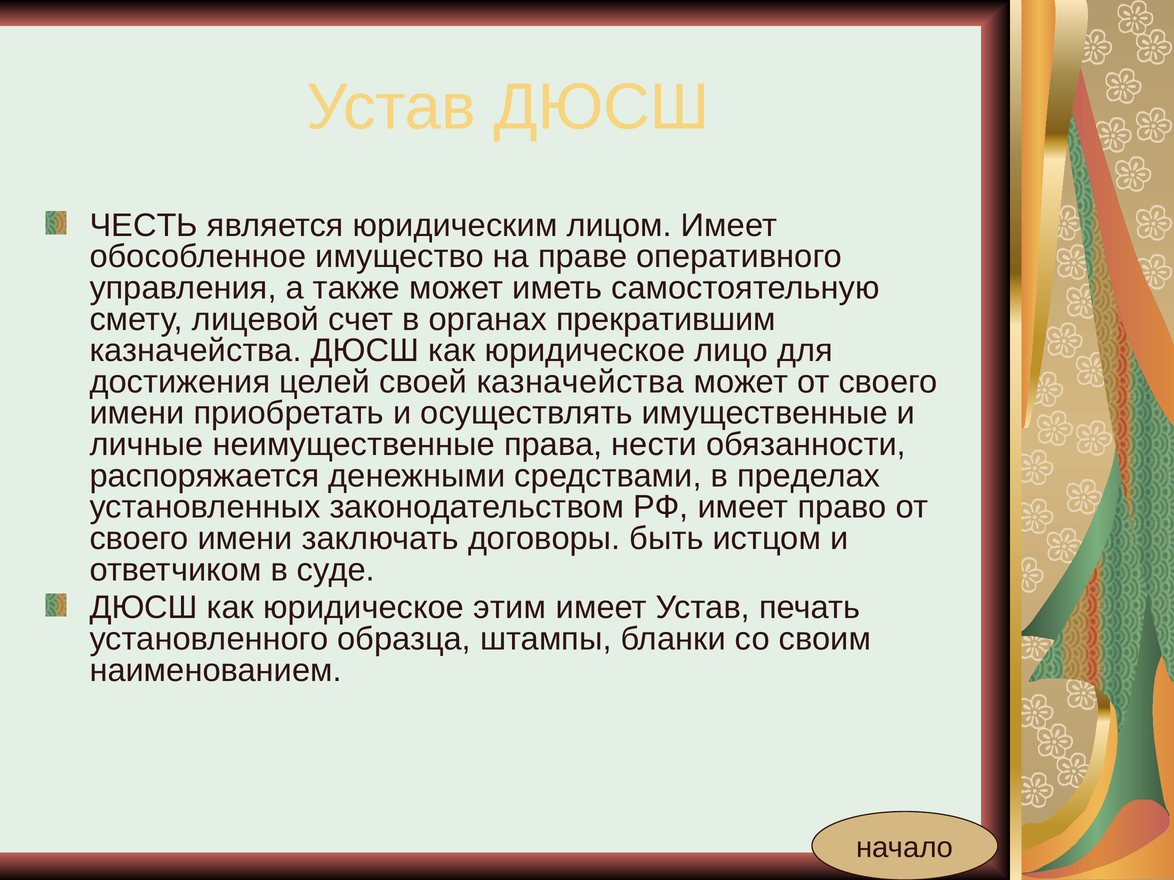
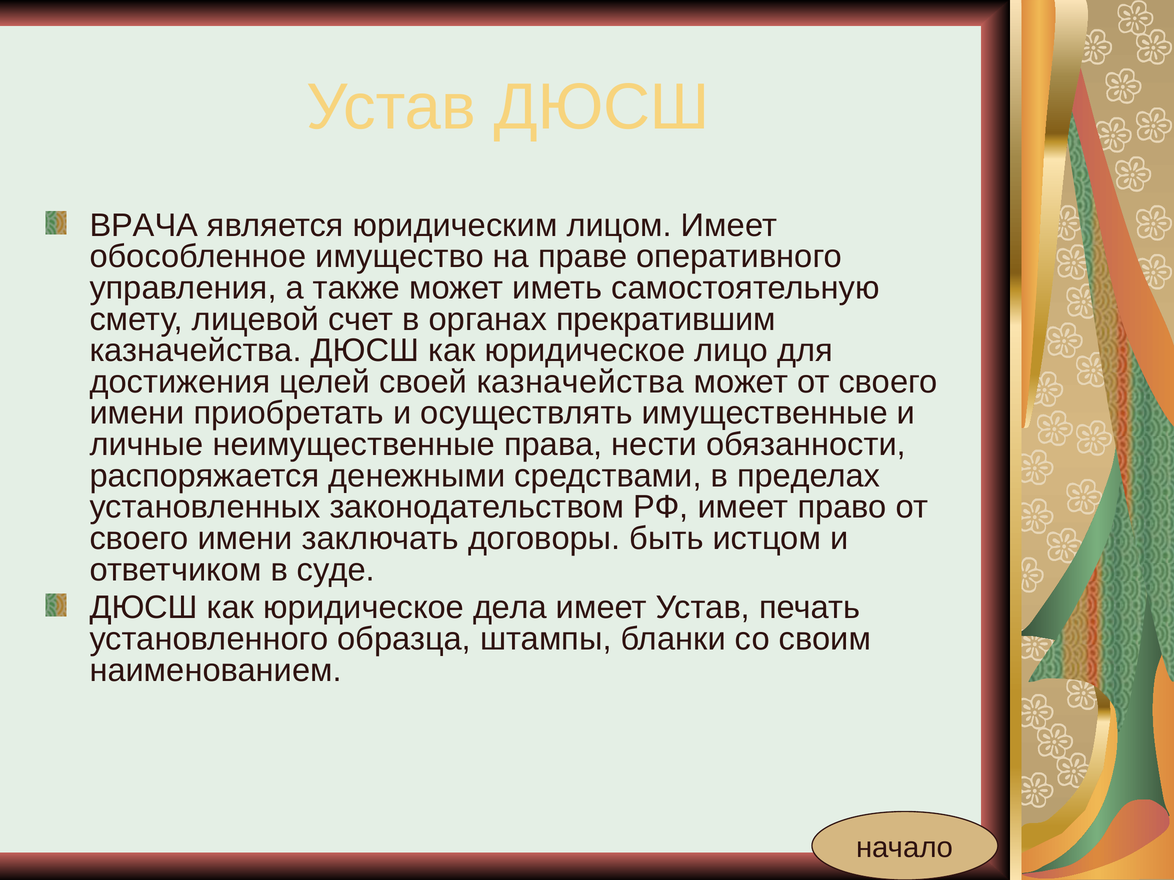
ЧЕСТЬ: ЧЕСТЬ -> ВРАЧА (144, 225)
этим: этим -> дела (510, 608)
